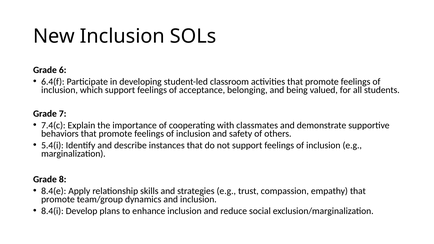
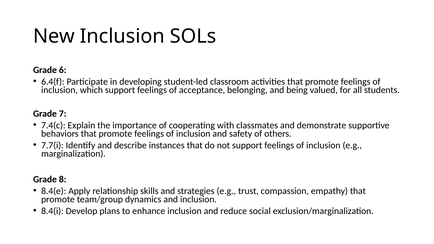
5.4(i: 5.4(i -> 7.7(i (52, 146)
